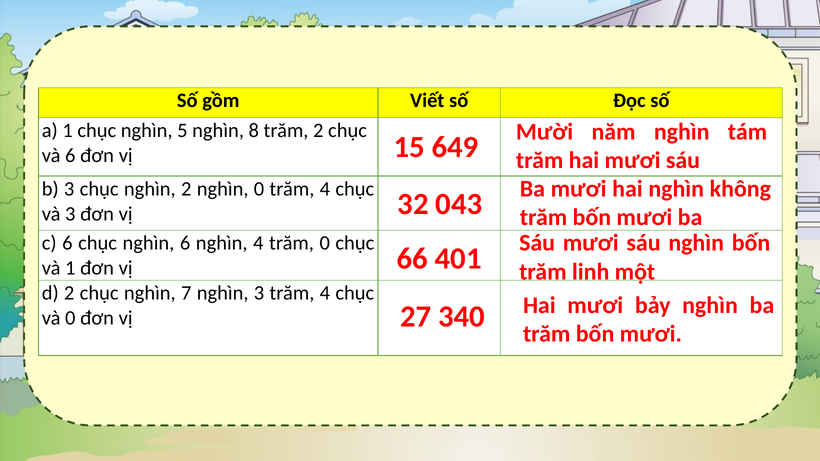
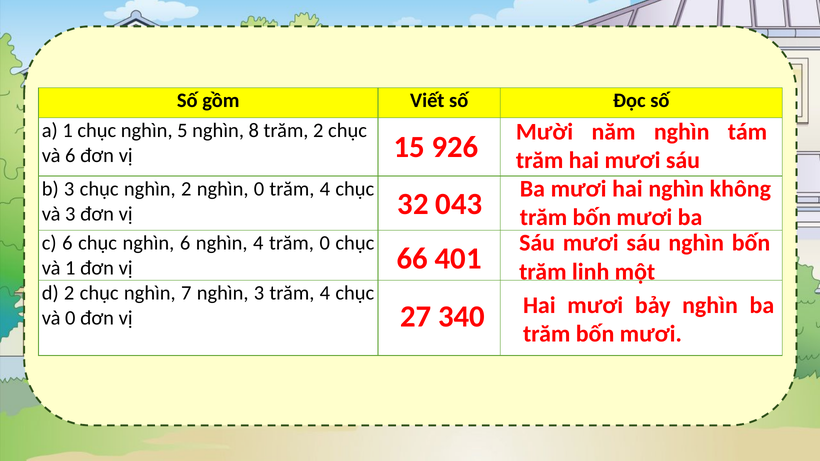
649: 649 -> 926 (455, 147)
